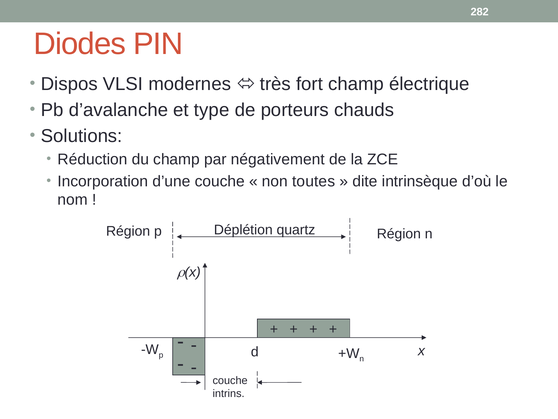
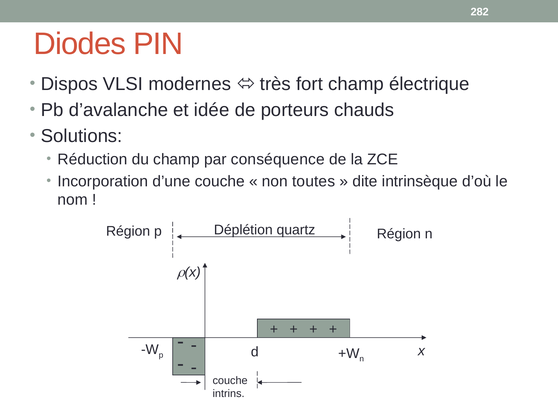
type: type -> idée (212, 110)
négativement: négativement -> conséquence (278, 159)
